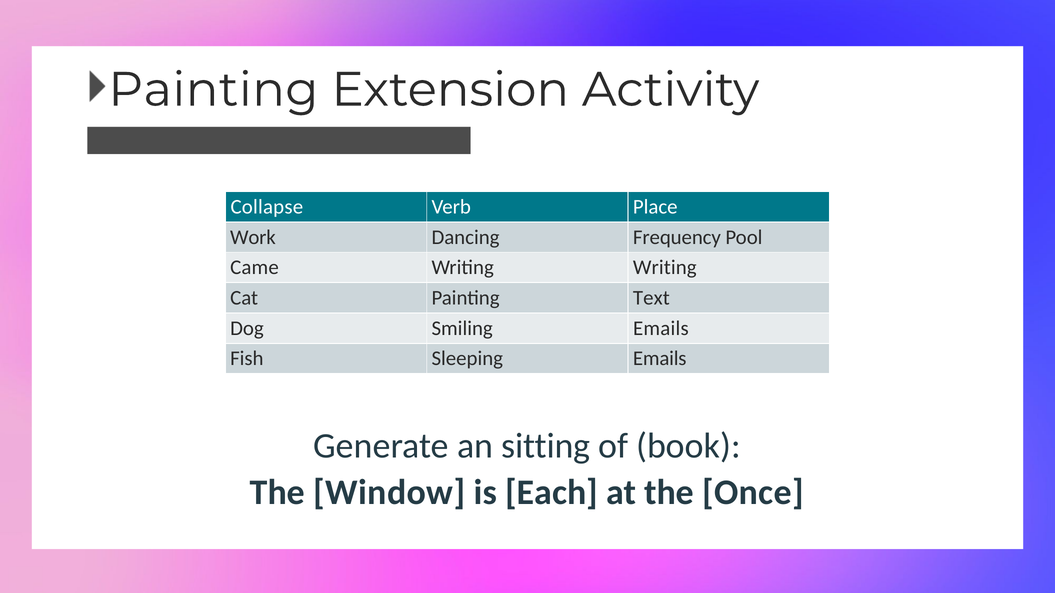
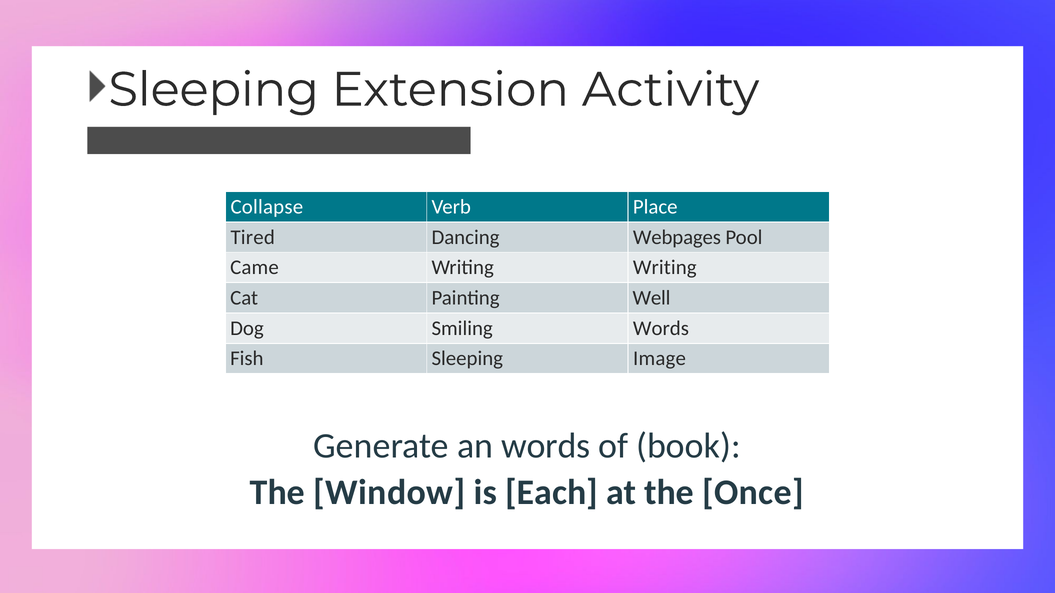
Painting: Painting -> Sleeping (214, 90)
Work: Work -> Tired (253, 237)
Frequency: Frequency -> Webpages (677, 237)
Text: Text -> Well (652, 298)
Smiling Emails: Emails -> Words (661, 328)
Sleeping Emails: Emails -> Image (660, 359)
an sitting: sitting -> words (546, 446)
